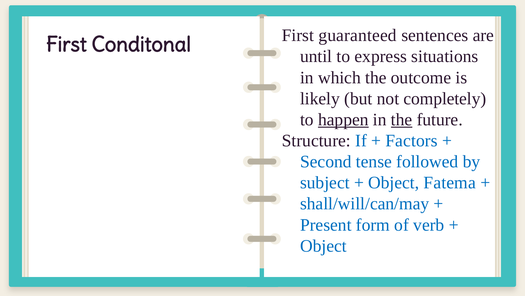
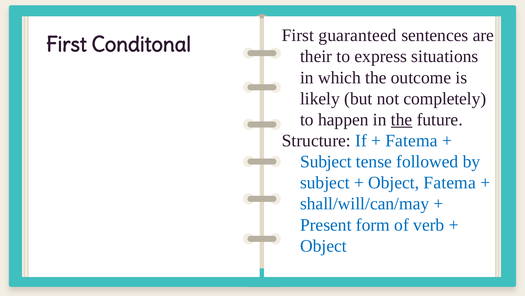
until: until -> their (316, 56)
happen underline: present -> none (343, 119)
Factors: Factors -> Fatema (412, 140)
Second: Second -> Subject (326, 161)
